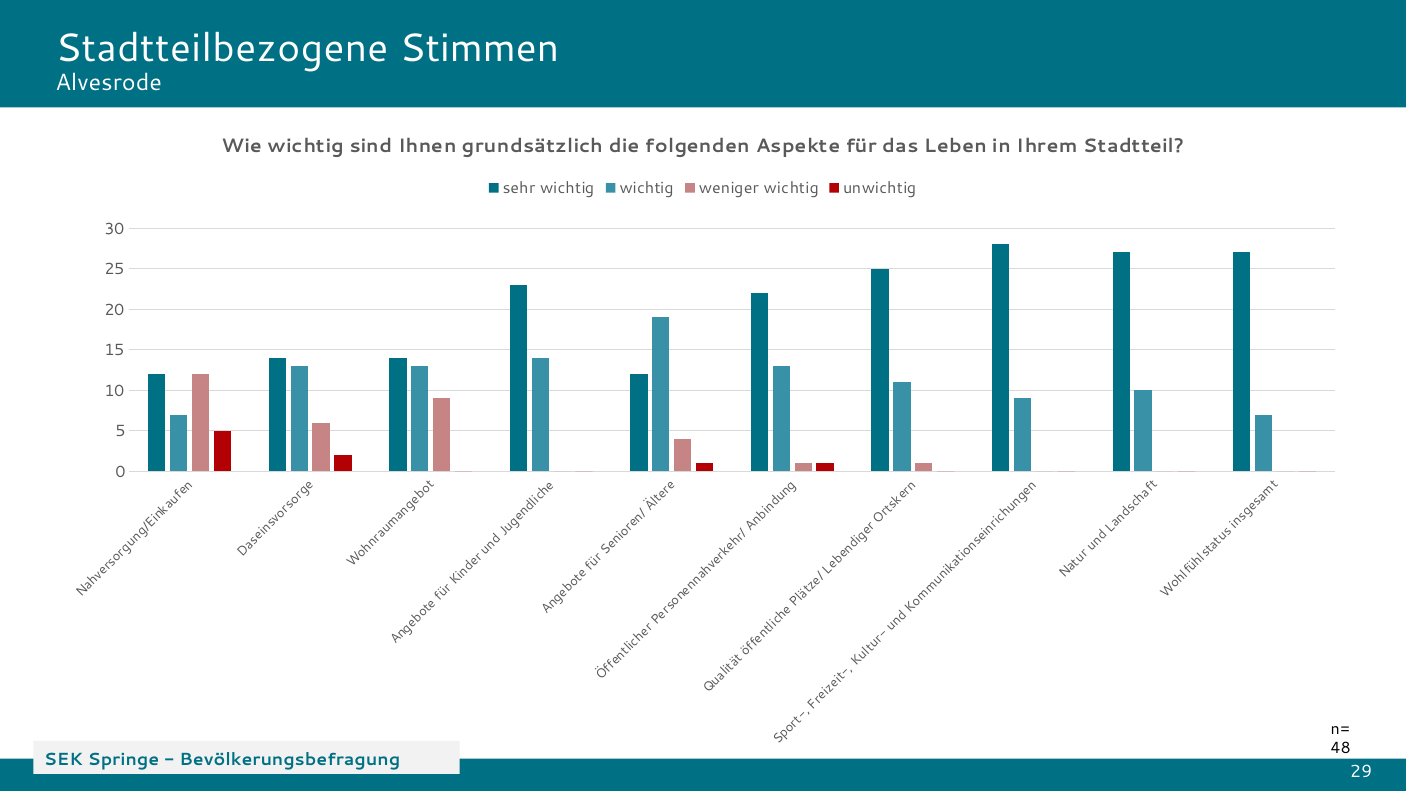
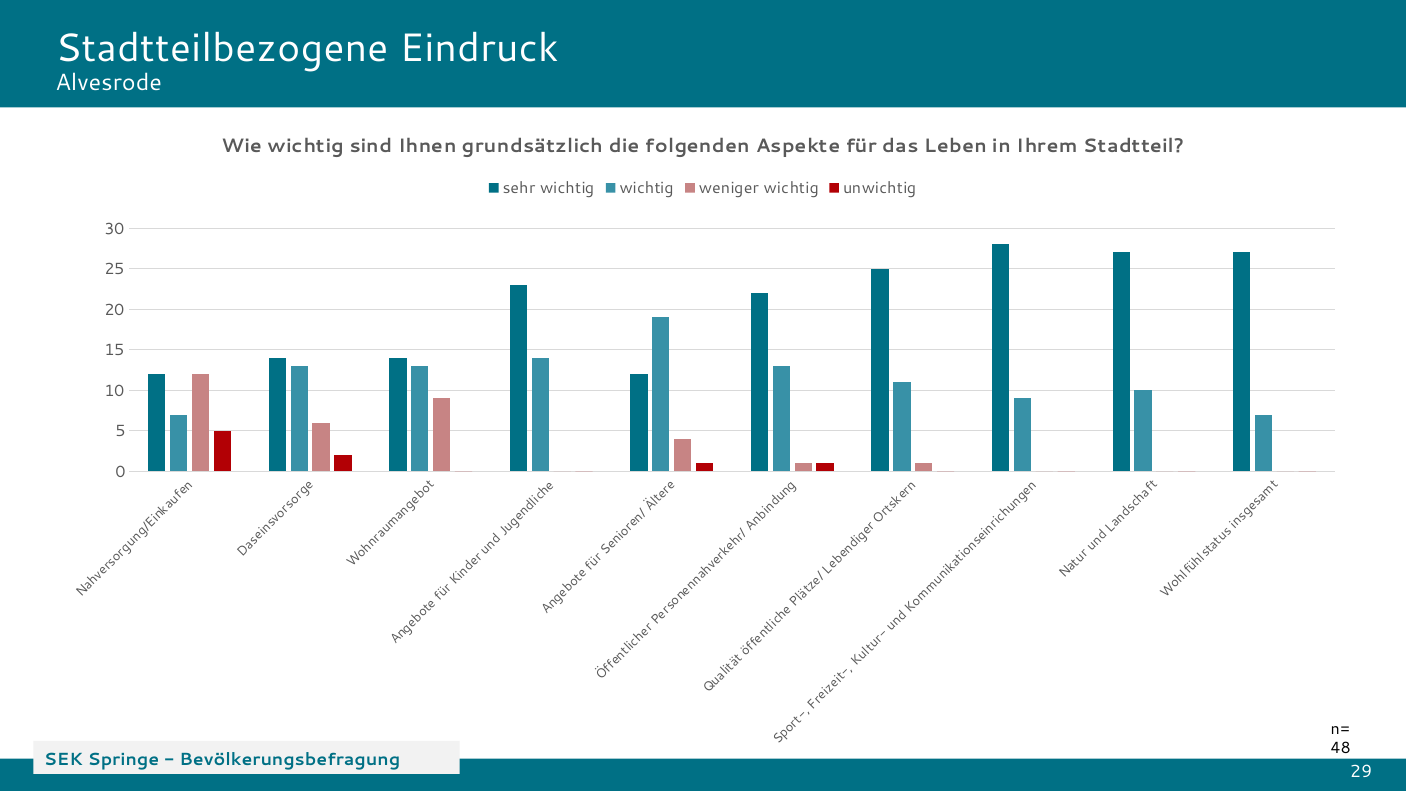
Stimmen: Stimmen -> Eindruck (479, 48)
